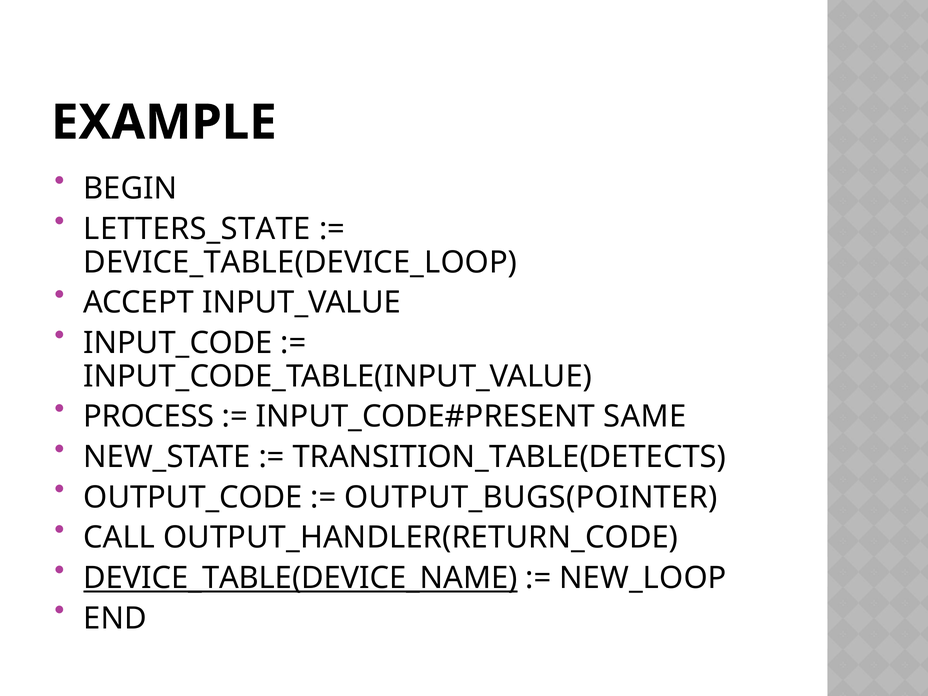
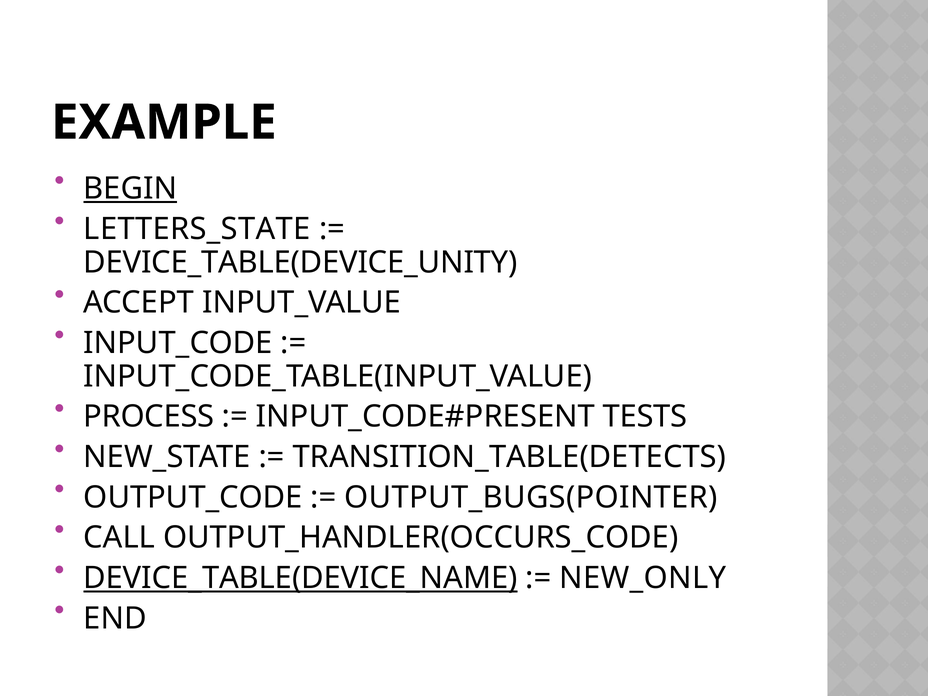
BEGIN underline: none -> present (130, 189)
DEVICE_TABLE(DEVICE_LOOP: DEVICE_TABLE(DEVICE_LOOP -> DEVICE_TABLE(DEVICE_UNITY (300, 262)
SAME: SAME -> TESTS (645, 417)
OUTPUT_HANDLER(RETURN_CODE: OUTPUT_HANDLER(RETURN_CODE -> OUTPUT_HANDLER(OCCURS_CODE (421, 538)
NEW_LOOP: NEW_LOOP -> NEW_ONLY (643, 578)
